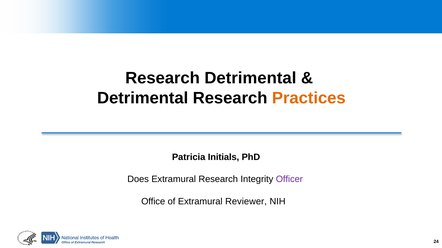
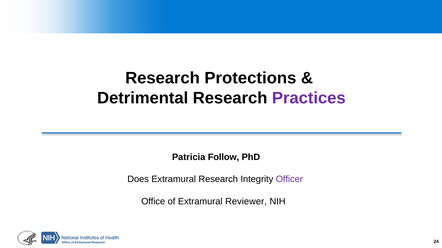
Research Detrimental: Detrimental -> Protections (250, 78)
Practices colour: orange -> purple (309, 98)
Initials: Initials -> Follow (224, 158)
